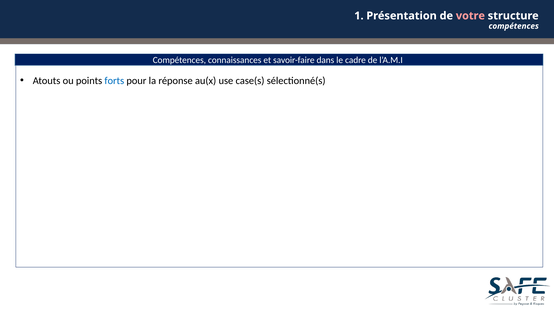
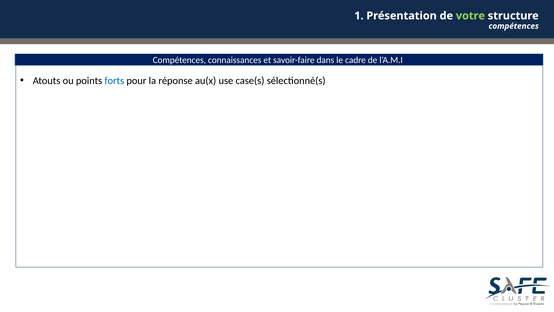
votre colour: pink -> light green (470, 16)
